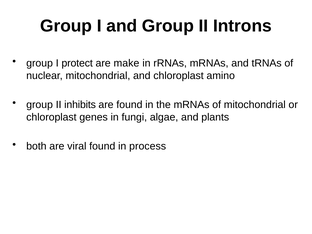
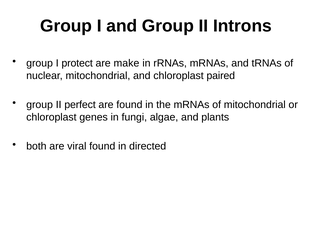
amino: amino -> paired (221, 76)
inhibits: inhibits -> perfect (80, 105)
process: process -> directed (148, 146)
